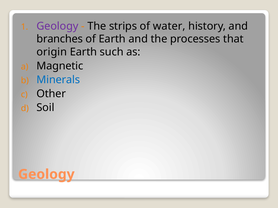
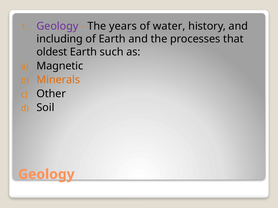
strips: strips -> years (123, 26)
branches: branches -> including (60, 39)
origin: origin -> oldest (52, 52)
Minerals colour: blue -> orange (58, 80)
